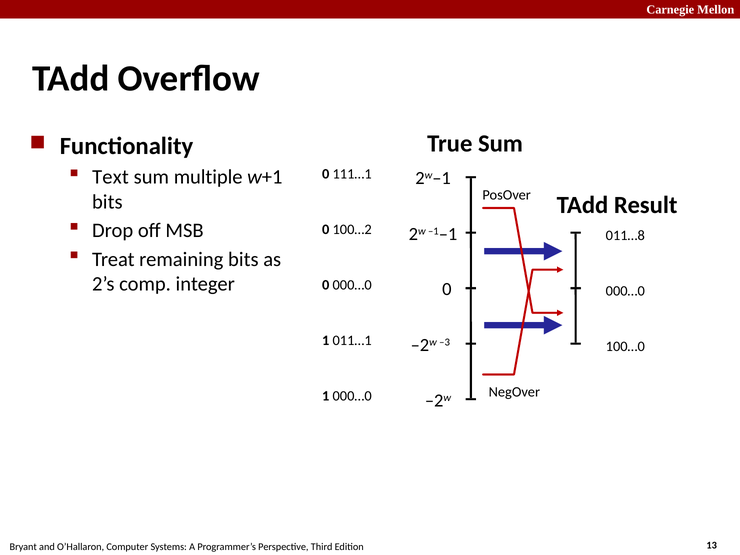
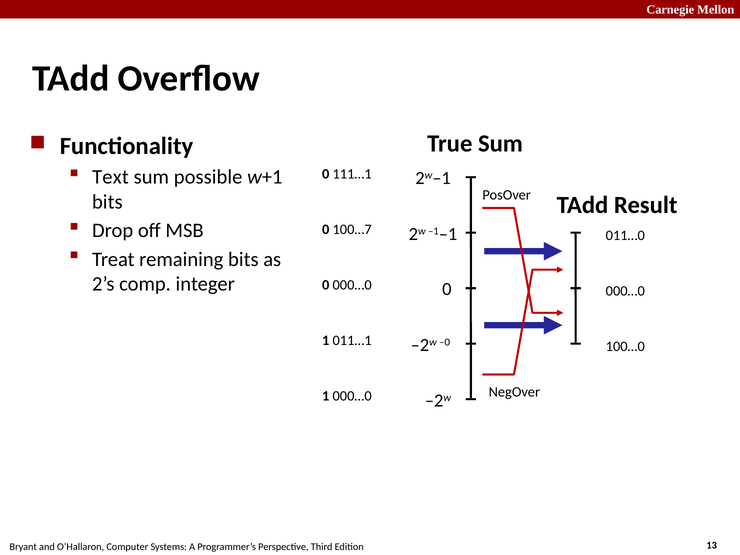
multiple: multiple -> possible (208, 177)
100…2: 100…2 -> 100…7 (352, 229)
011…8: 011…8 -> 011…0 (625, 235)
–3: –3 -> –0 (445, 342)
